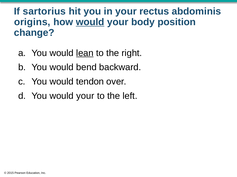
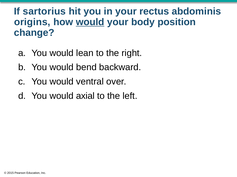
lean underline: present -> none (85, 53)
tendon: tendon -> ventral (90, 82)
You would your: your -> axial (85, 96)
